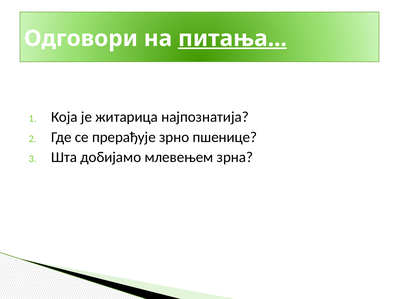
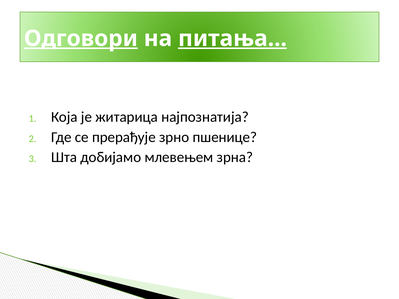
Одговори underline: none -> present (81, 38)
